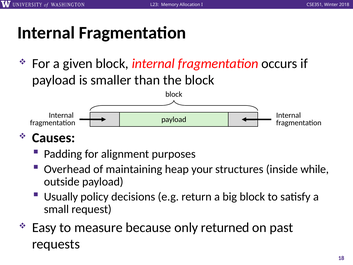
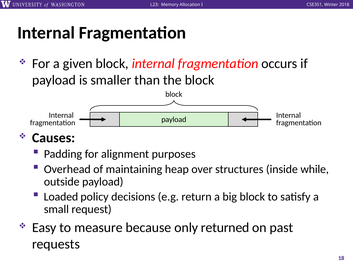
your: your -> over (202, 169)
Usually: Usually -> Loaded (61, 197)
